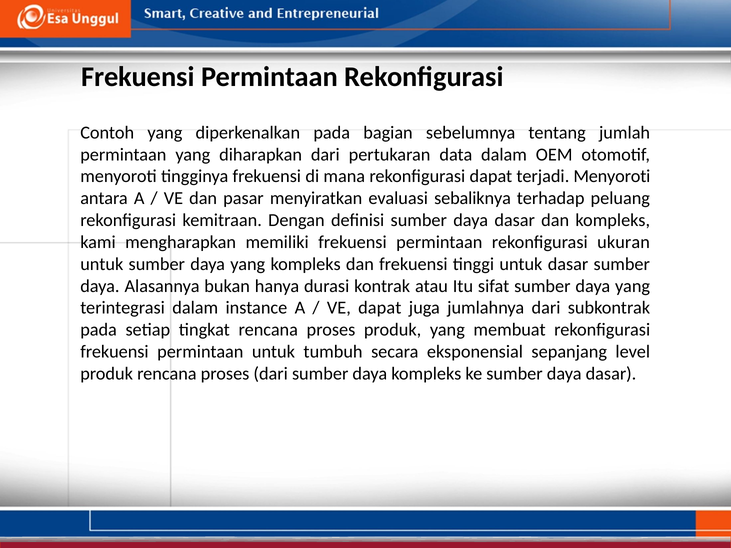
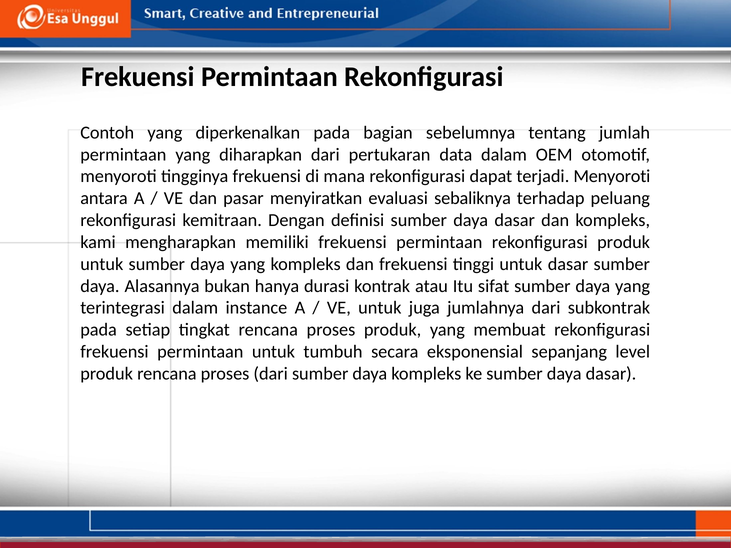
rekonfigurasi ukuran: ukuran -> produk (624, 242)
VE dapat: dapat -> untuk (380, 308)
